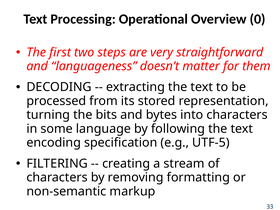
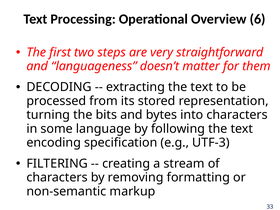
0: 0 -> 6 (258, 19)
UTF-5: UTF-5 -> UTF-3 (211, 143)
